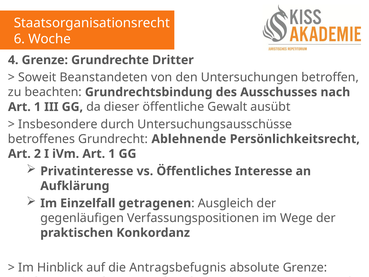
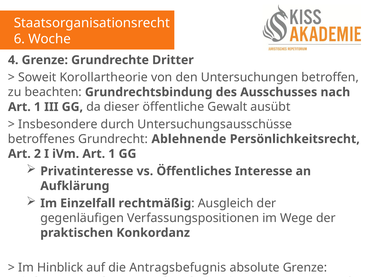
Beanstandeten: Beanstandeten -> Korollartheorie (104, 77)
getragenen: getragenen -> rechtmäßig (155, 203)
